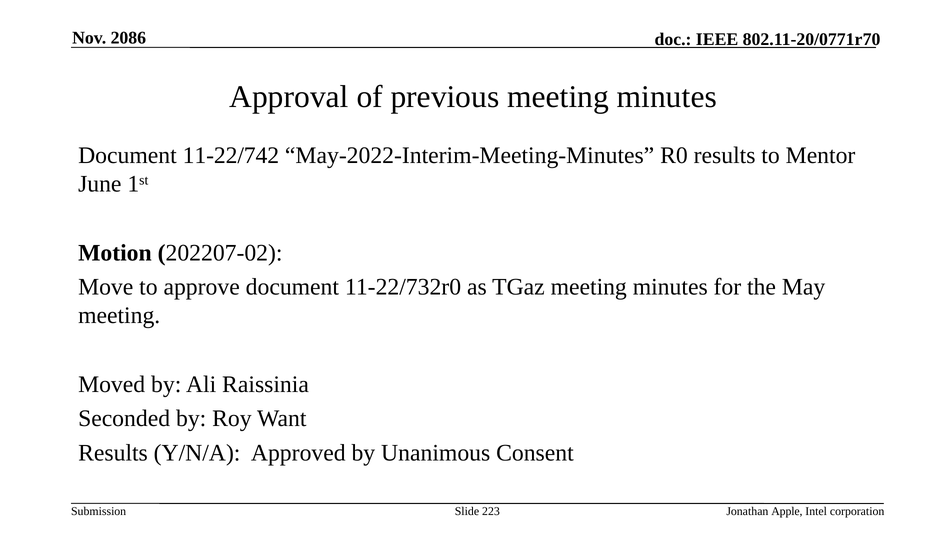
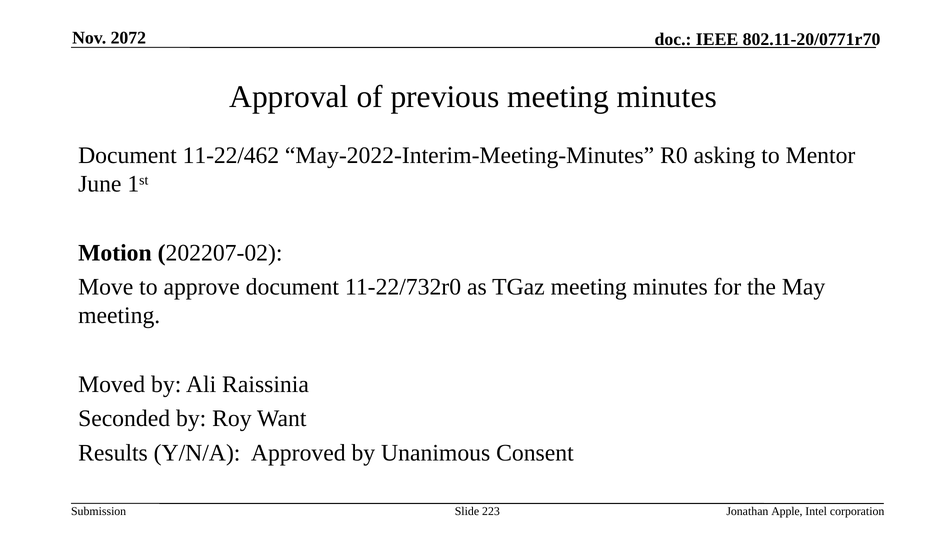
2086: 2086 -> 2072 (128, 38)
11-22/742: 11-22/742 -> 11-22/462 (231, 155)
R0 results: results -> asking (725, 155)
